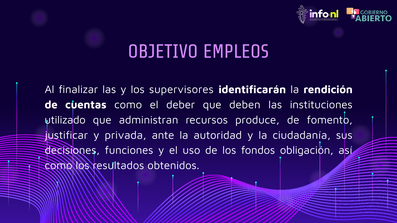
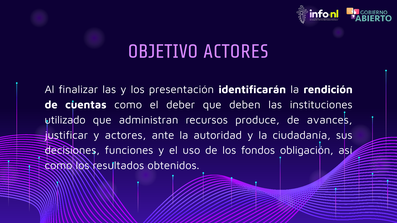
OBJETIVO EMPLEOS: EMPLEOS -> ACTORES (236, 52)
supervisores: supervisores -> presentación (181, 90)
fomento: fomento -> avances (330, 120)
y privada: privada -> actores (126, 135)
